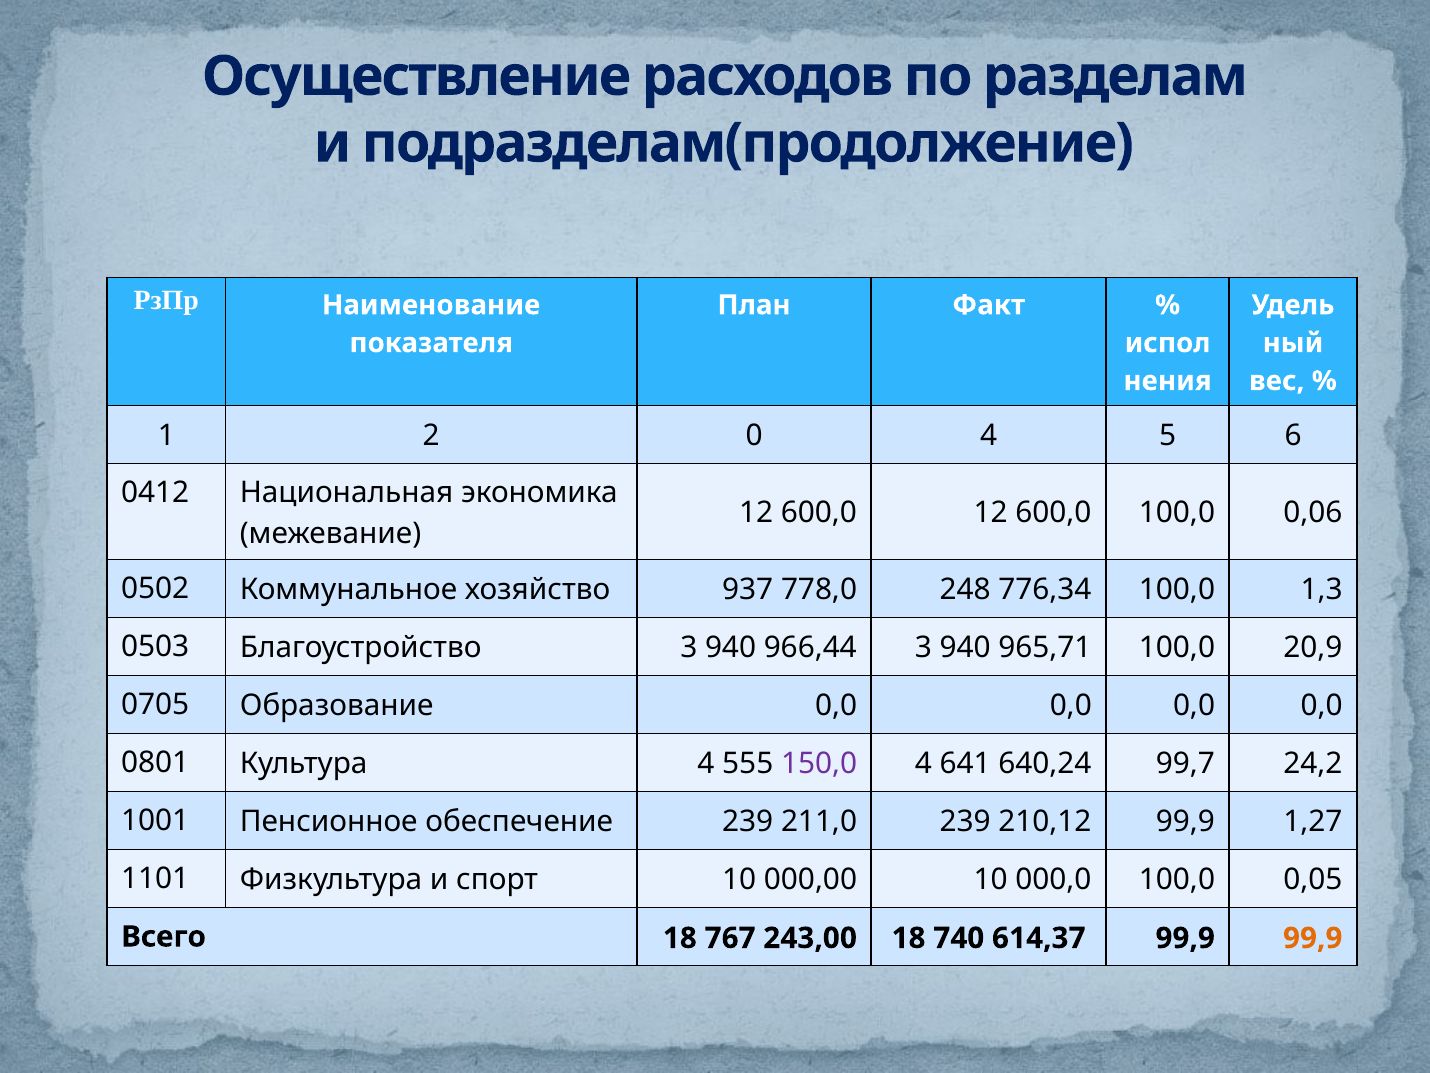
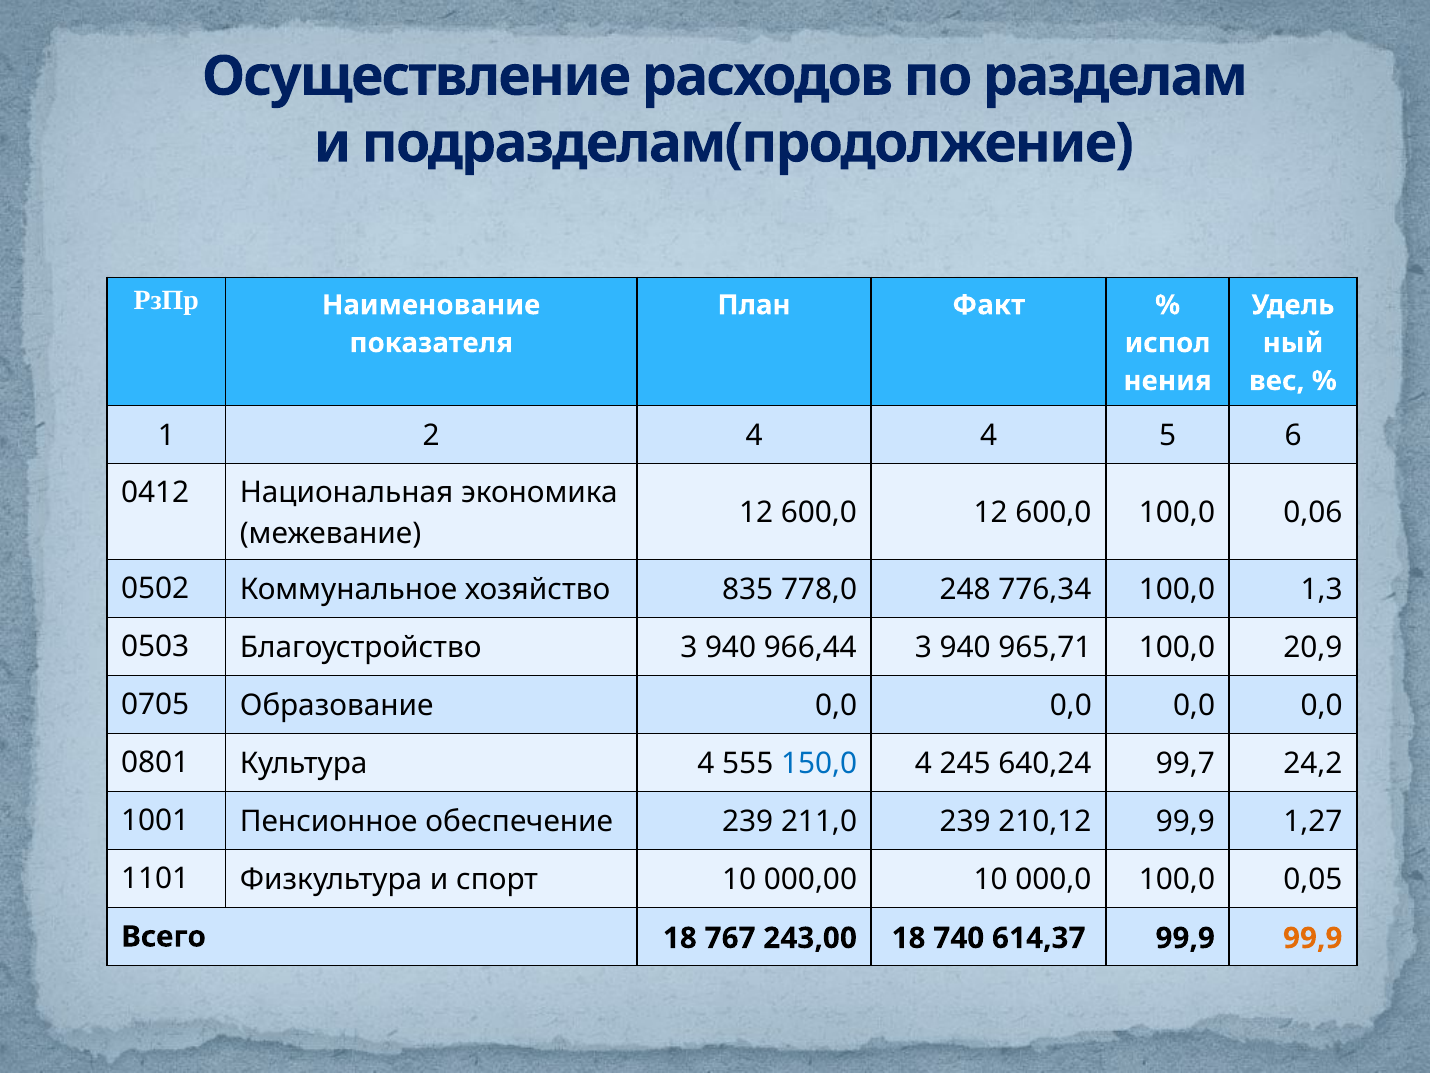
2 0: 0 -> 4 (754, 436)
937: 937 -> 835 (748, 590)
150,0 colour: purple -> blue (819, 764)
641: 641 -> 245 (965, 764)
